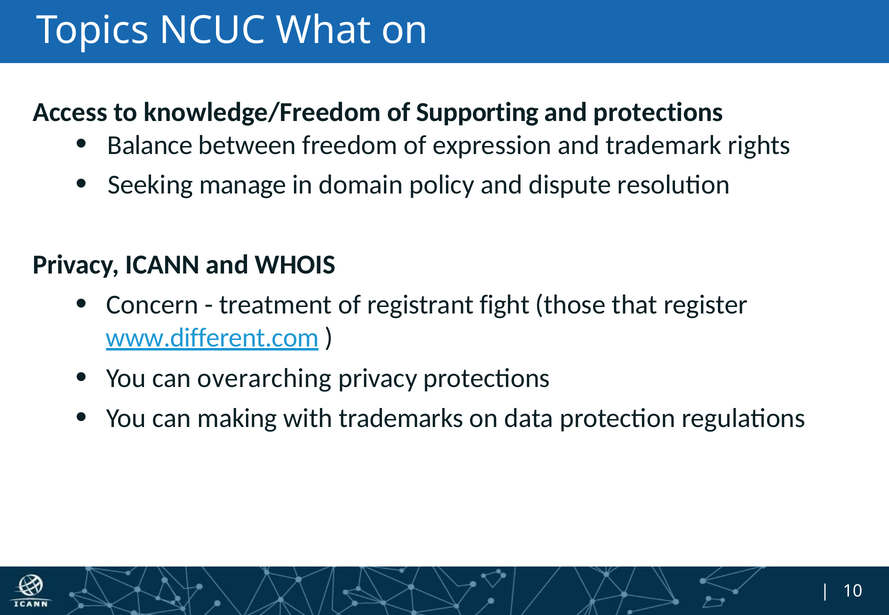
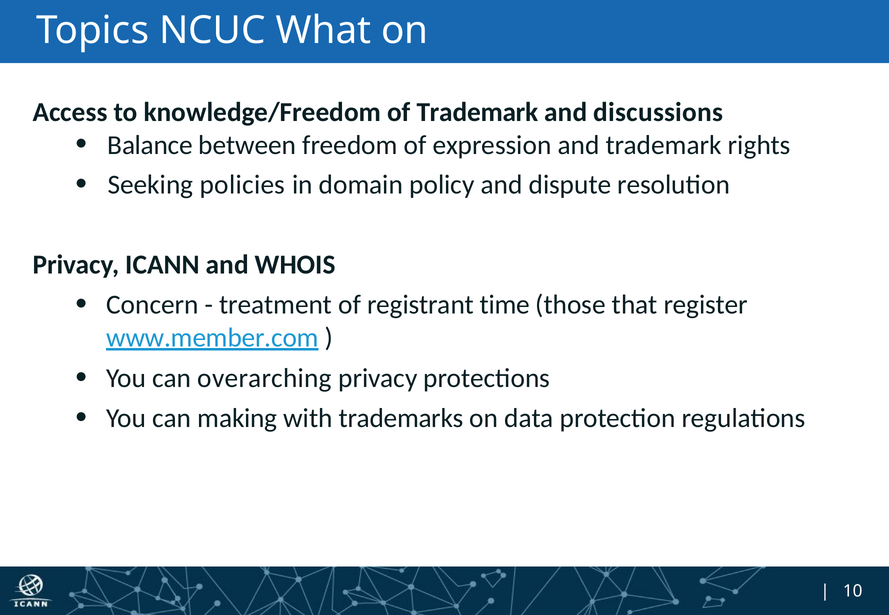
of Supporting: Supporting -> Trademark (478, 112)
and protections: protections -> discussions (658, 112)
manage: manage -> policies (243, 185)
fight: fight -> time (505, 305)
www.different.com: www.different.com -> www.member.com (212, 338)
